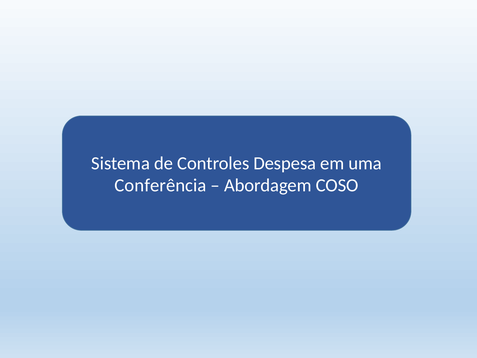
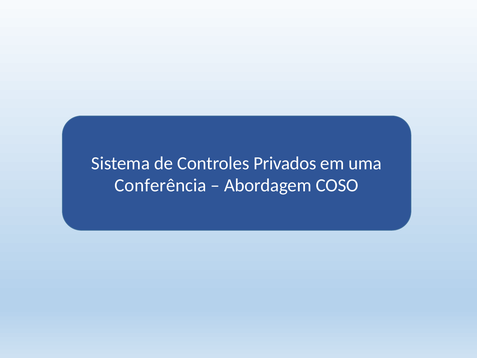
Despesa: Despesa -> Privados (285, 163)
